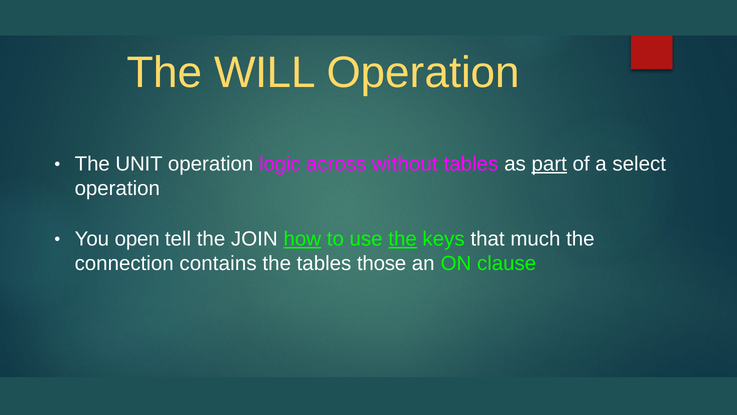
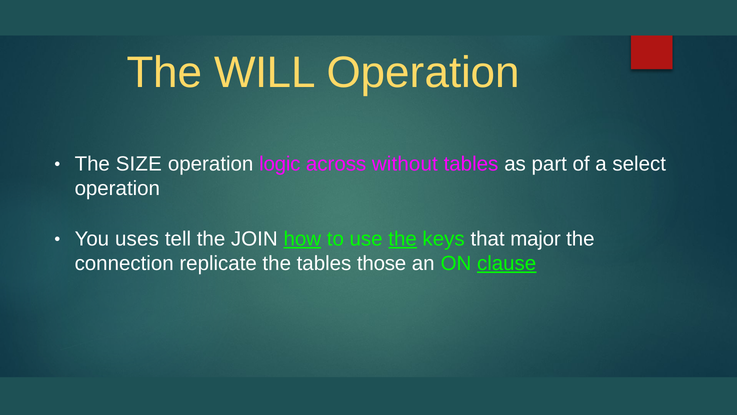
UNIT: UNIT -> SIZE (139, 164)
part underline: present -> none (549, 164)
open: open -> uses (137, 239)
much: much -> major (536, 239)
contains: contains -> replicate (218, 263)
clause underline: none -> present (507, 263)
